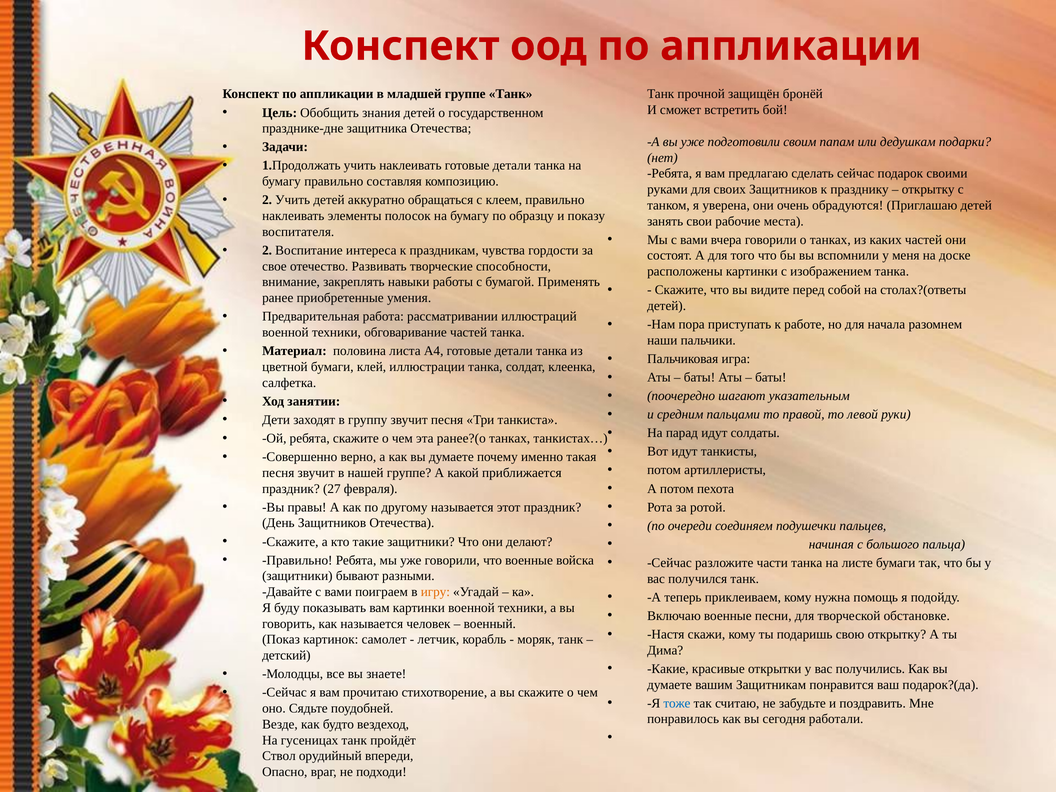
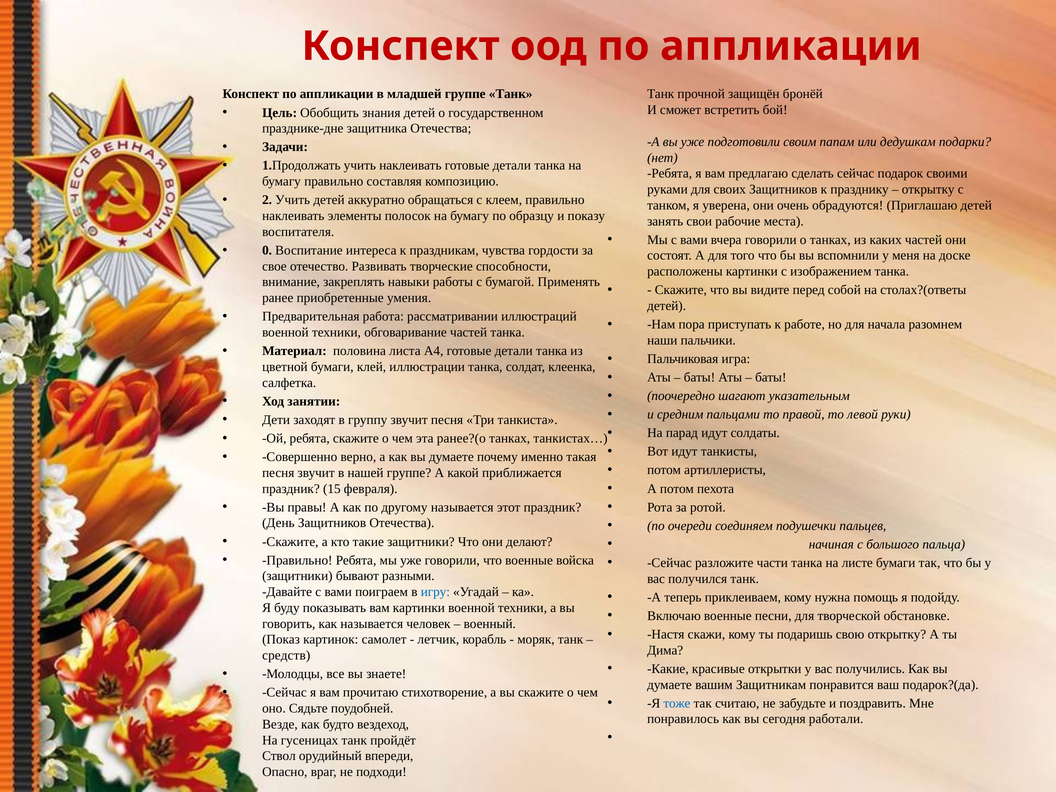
2: 2 -> 0 (267, 250)
27: 27 -> 15 (332, 489)
игру colour: orange -> blue (435, 592)
детский: детский -> средств (286, 655)
